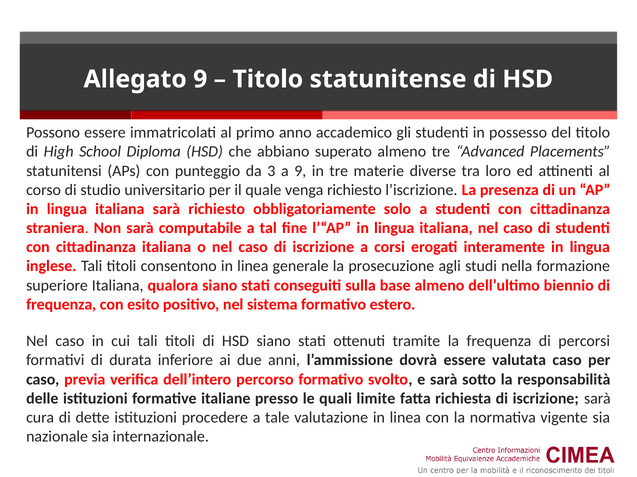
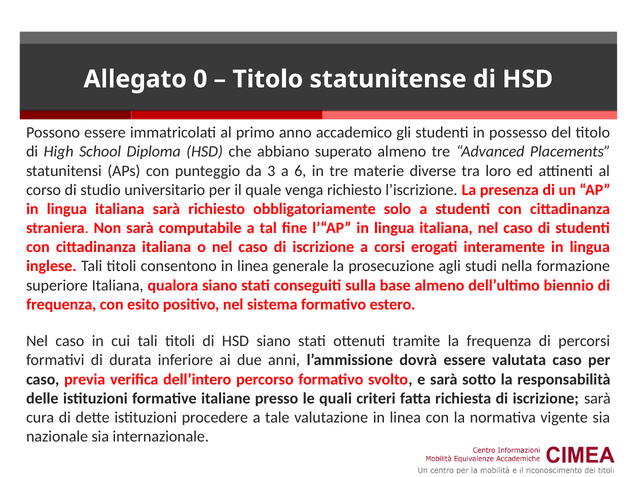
Allegato 9: 9 -> 0 (200, 79)
a 9: 9 -> 6 (300, 171)
limite: limite -> criteri (376, 399)
